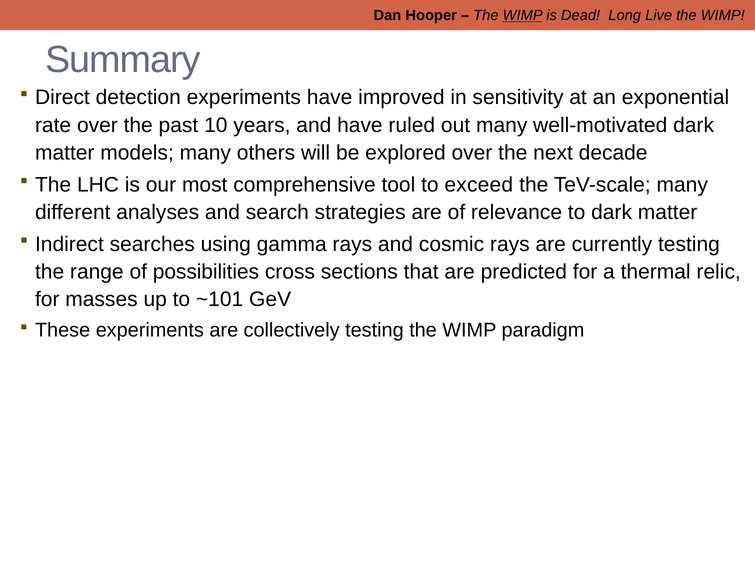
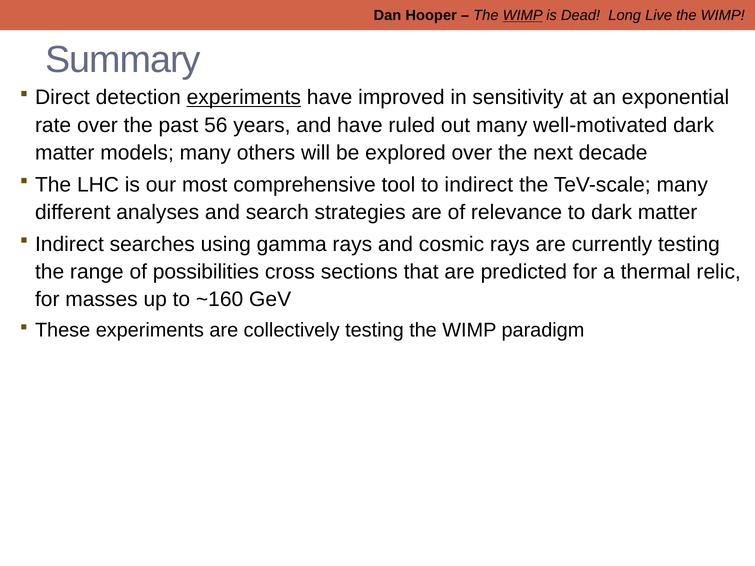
experiments underline: none -> present (244, 98)
10: 10 -> 56 (216, 125)
to exceed: exceed -> indirect (479, 185)
~101: ~101 -> ~160 (220, 300)
